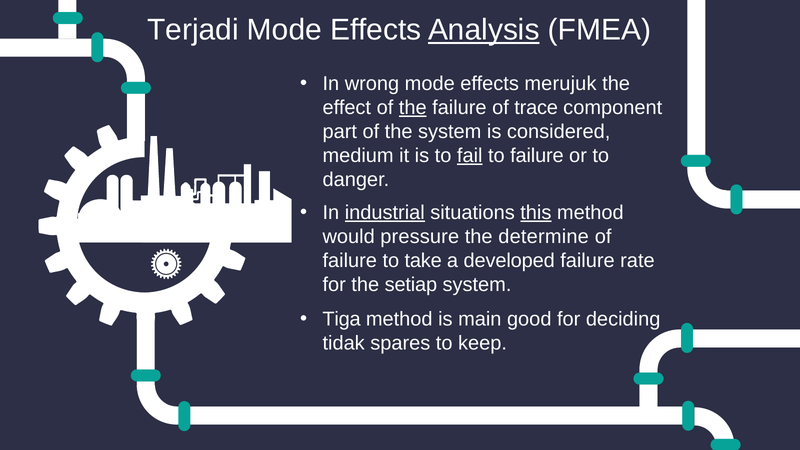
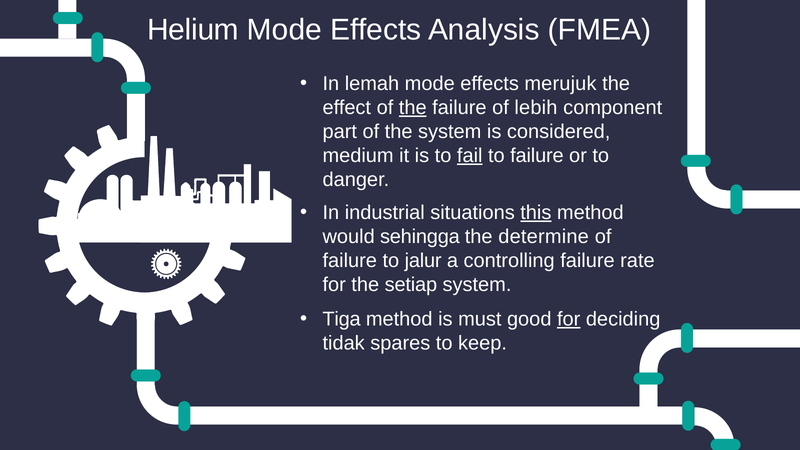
Terjadi: Terjadi -> Helium (193, 30)
Analysis underline: present -> none (484, 30)
wrong: wrong -> lemah (372, 84)
trace: trace -> lebih (536, 108)
industrial underline: present -> none (385, 213)
pressure: pressure -> sehingga (420, 237)
take: take -> jalur (423, 261)
developed: developed -> controlling (509, 261)
main: main -> must (480, 319)
for underline: none -> present (569, 319)
